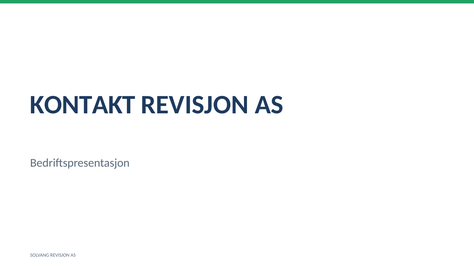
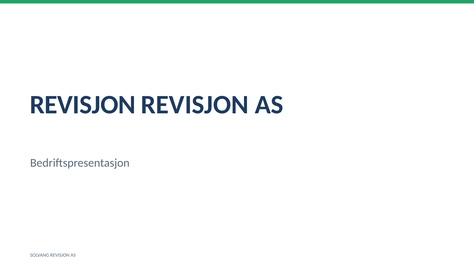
KONTAKT: KONTAKT -> REVISJON (83, 105)
